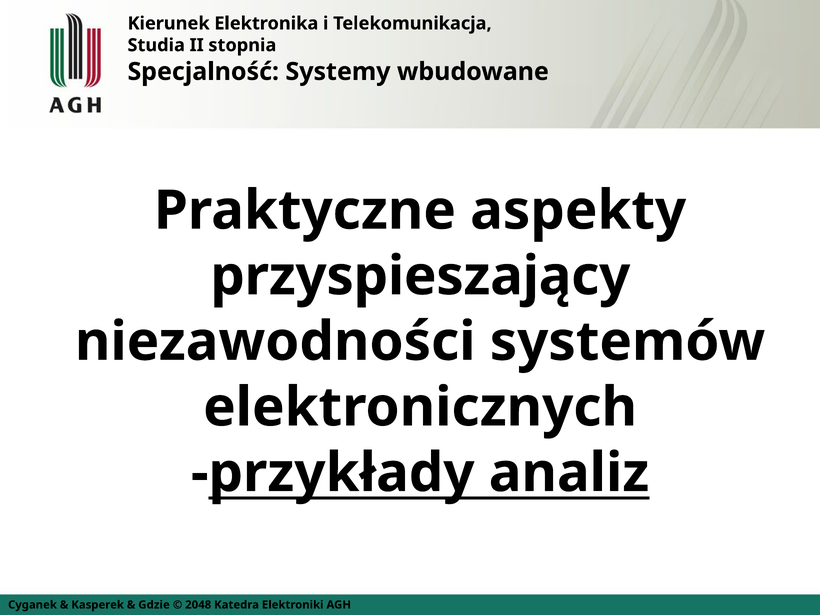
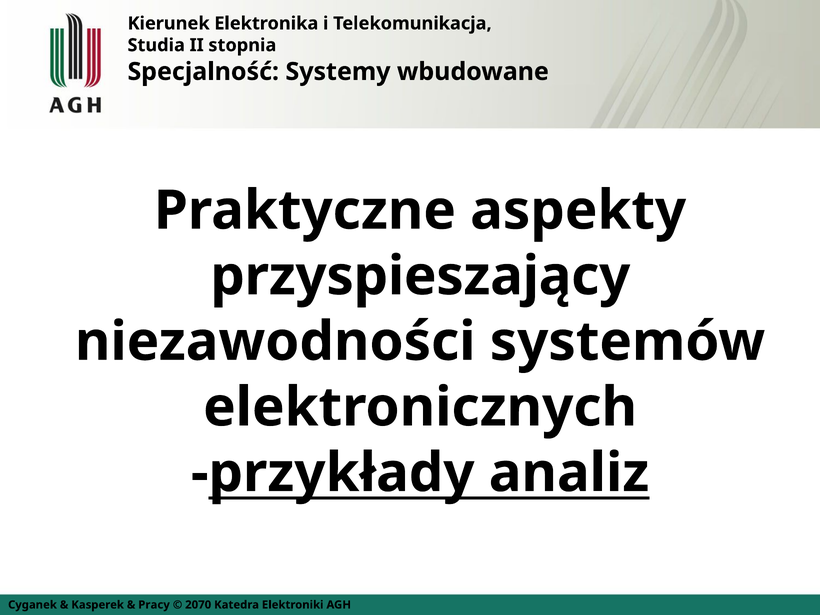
Gdzie: Gdzie -> Pracy (154, 605)
2048: 2048 -> 2070 (198, 605)
